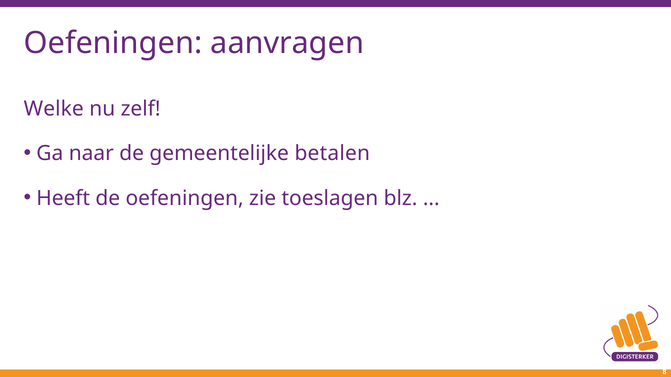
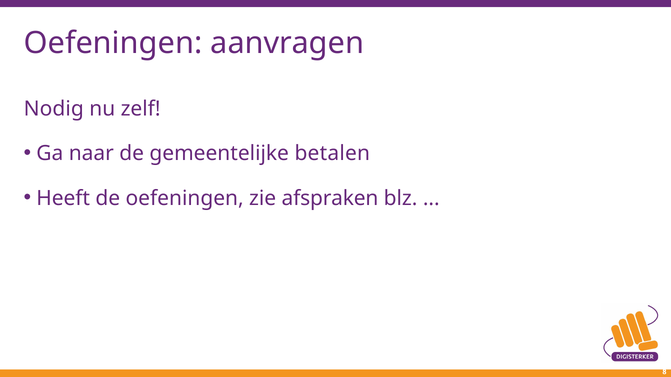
Welke: Welke -> Nodig (54, 109)
toeslagen: toeslagen -> afspraken (330, 198)
